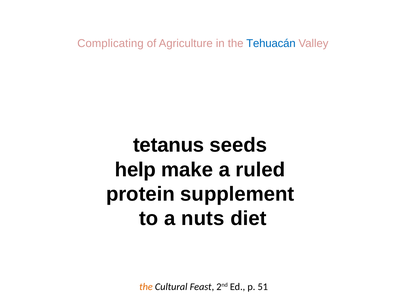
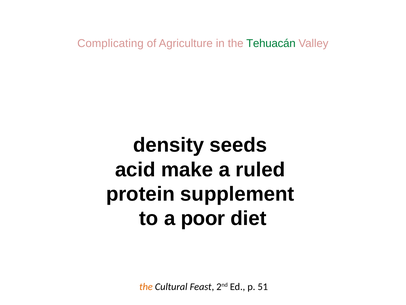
Tehuacán colour: blue -> green (271, 43)
tetanus: tetanus -> density (169, 145)
help: help -> acid (135, 169)
nuts: nuts -> poor (203, 218)
